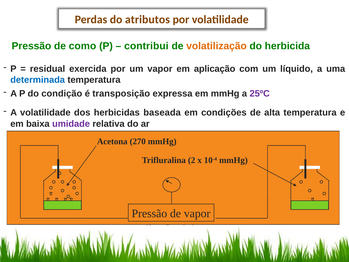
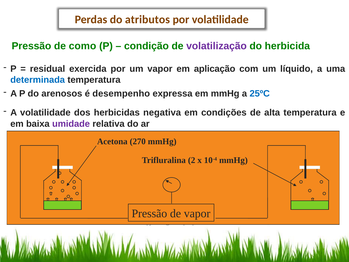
contribui: contribui -> condição (146, 46)
volatilização colour: orange -> purple (216, 46)
condição: condição -> arenosos (62, 94)
transposição: transposição -> desempenho (121, 94)
25ºC colour: purple -> blue (260, 94)
baseada: baseada -> negativa (162, 113)
